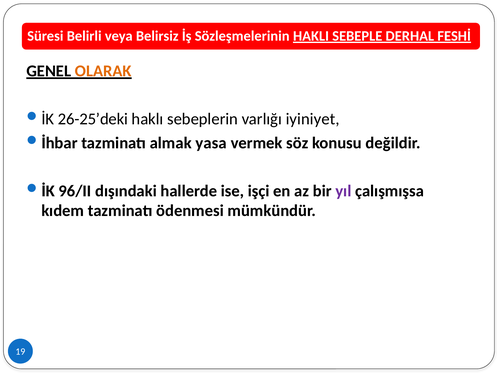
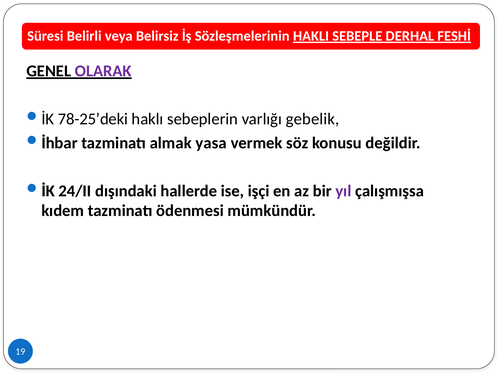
OLARAK colour: orange -> purple (103, 71)
26-25’deki: 26-25’deki -> 78-25’deki (93, 119)
iyiniyet: iyiniyet -> gebelik (313, 119)
96/II: 96/II -> 24/II (75, 191)
